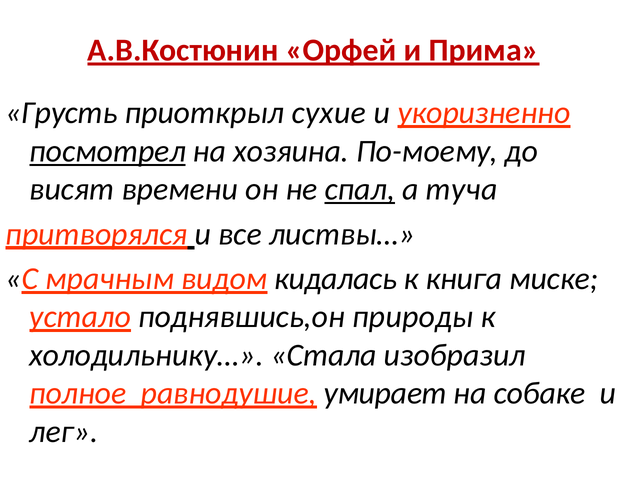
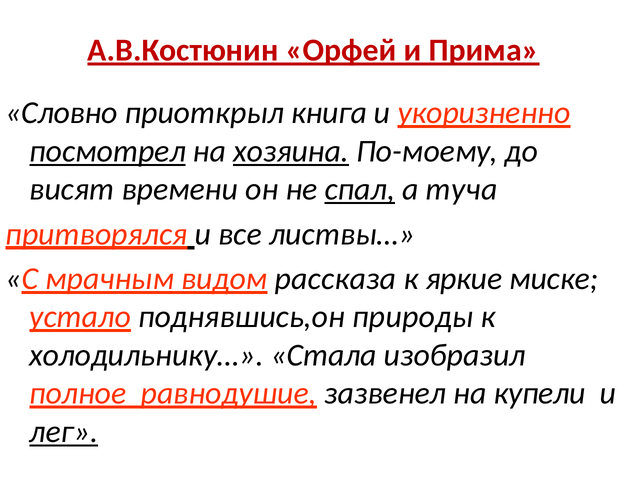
Грусть: Грусть -> Словно (62, 113)
сухие: сухие -> книга (329, 113)
хозяина underline: none -> present (291, 151)
кидалась: кидалась -> рассказа (336, 279)
книга: книга -> яркие (464, 279)
умирает: умирает -> зазвенел (385, 393)
собаке: собаке -> купели (540, 393)
лег underline: none -> present (64, 431)
